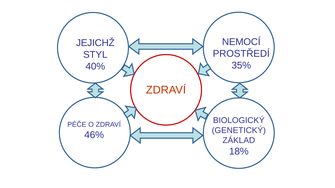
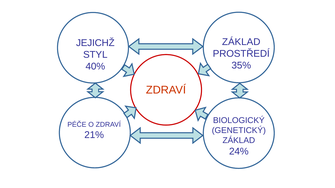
NEMOCÍ: NEMOCÍ -> ZÁKLAD (241, 42)
46%: 46% -> 21% (94, 135)
18%: 18% -> 24% (239, 152)
